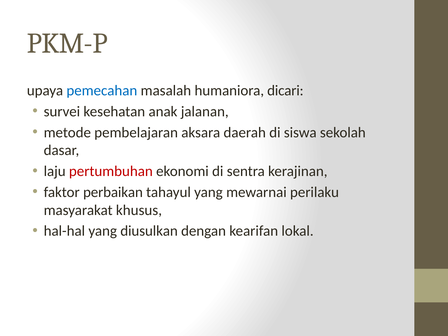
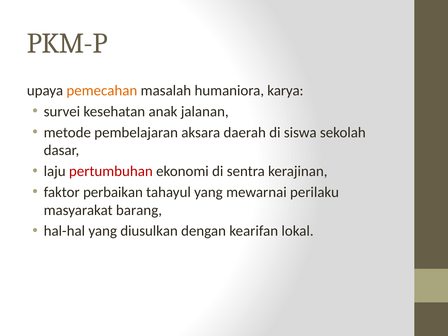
pemecahan colour: blue -> orange (102, 91)
dicari: dicari -> karya (285, 91)
khusus: khusus -> barang (139, 210)
